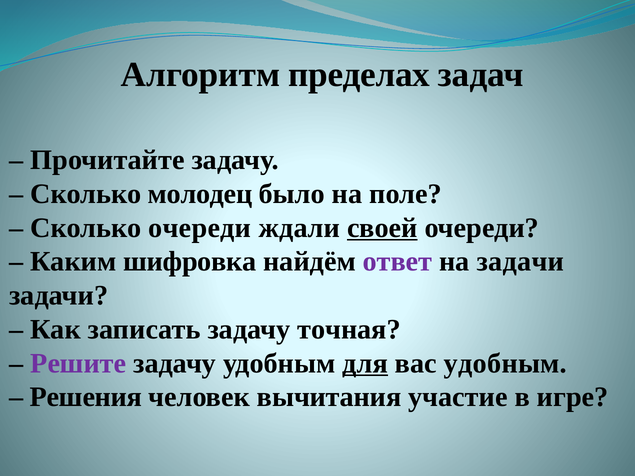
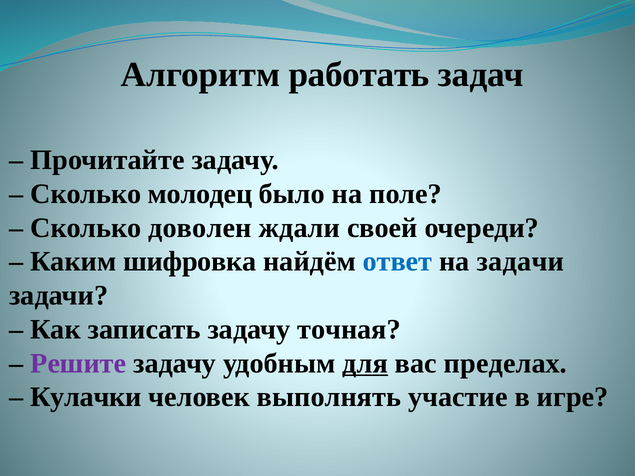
пределах: пределах -> работать (359, 75)
Сколько очереди: очереди -> доволен (200, 228)
своей underline: present -> none (382, 228)
ответ colour: purple -> blue (398, 262)
вас удобным: удобным -> пределах (505, 363)
Решения: Решения -> Кулачки (86, 397)
вычитания: вычитания -> выполнять (329, 397)
